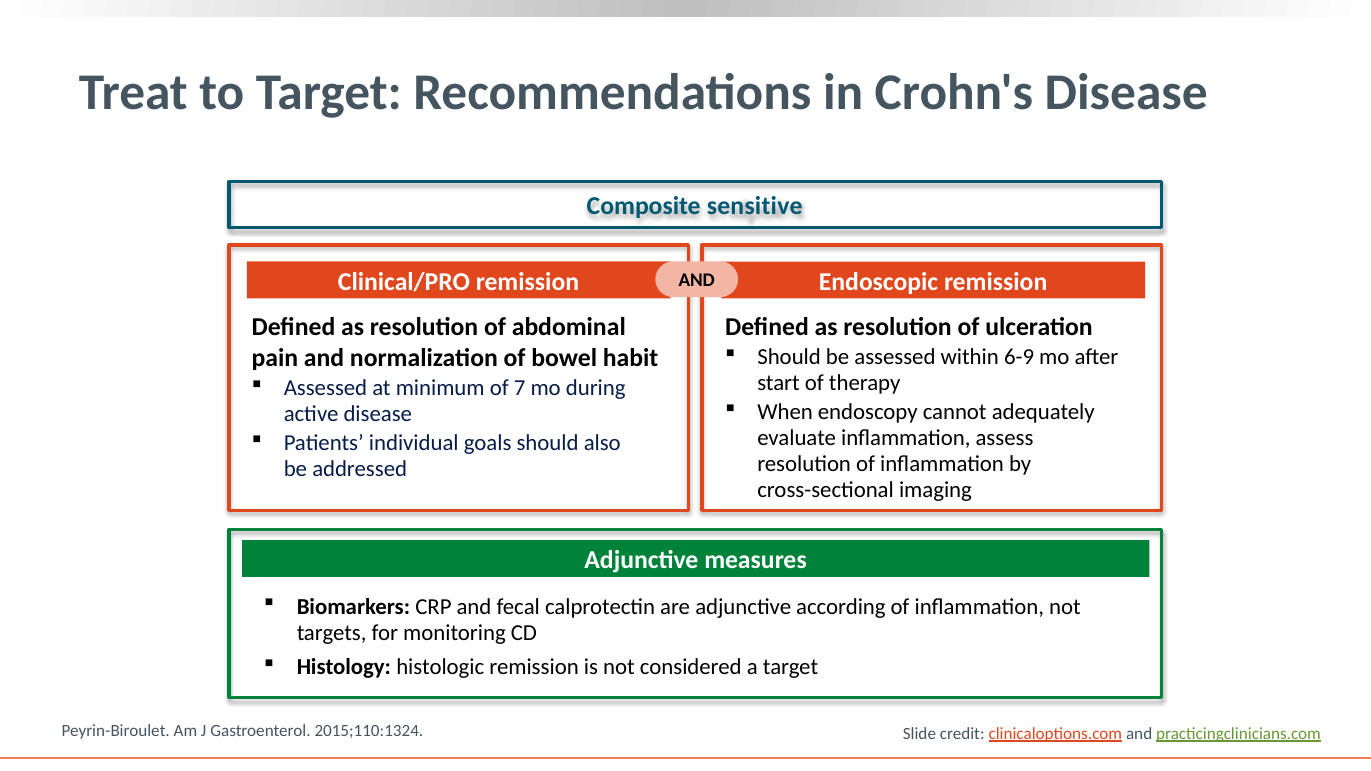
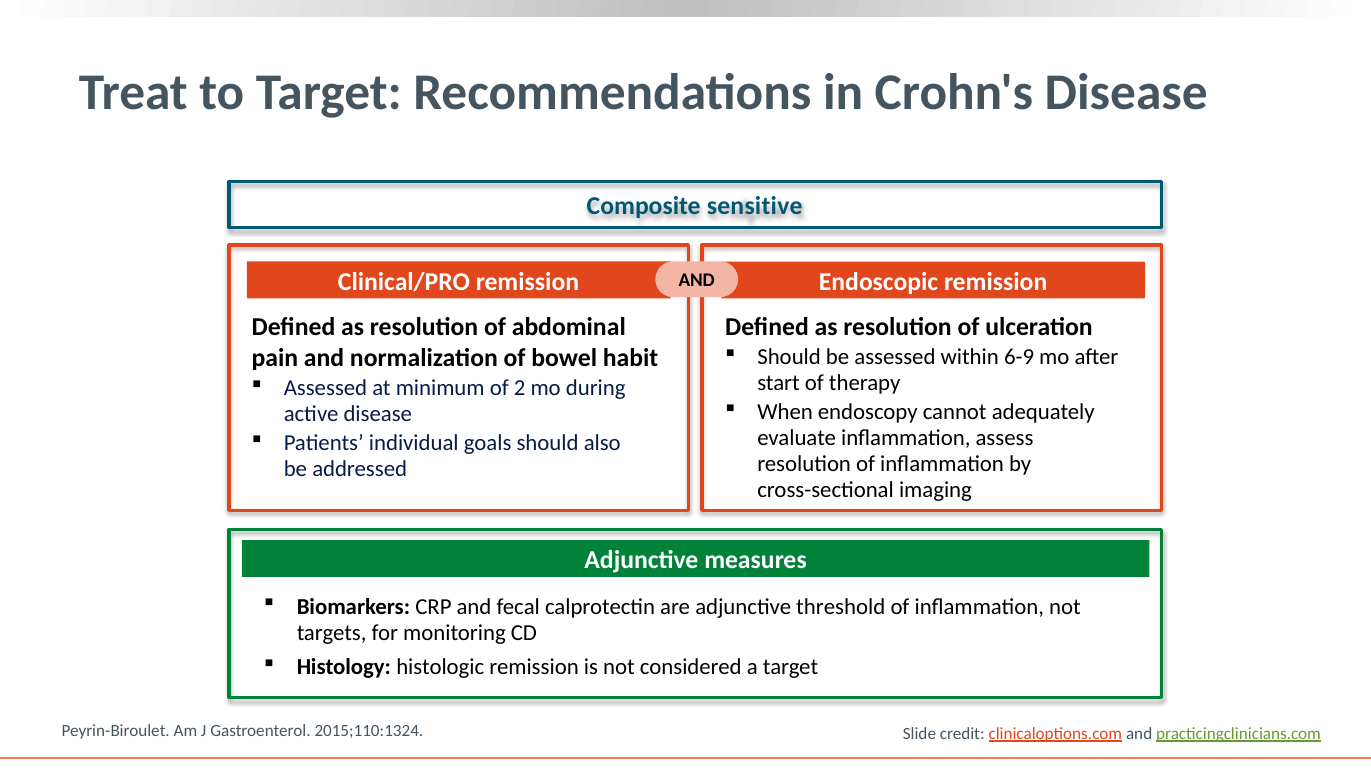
7: 7 -> 2 (520, 388)
according: according -> threshold (841, 607)
